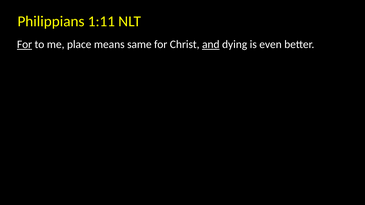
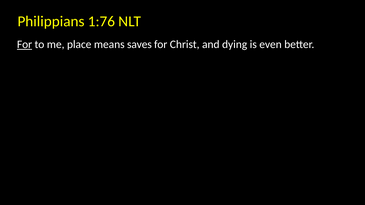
1:11: 1:11 -> 1:76 (101, 21)
same: same -> saves (139, 45)
and underline: present -> none (211, 45)
